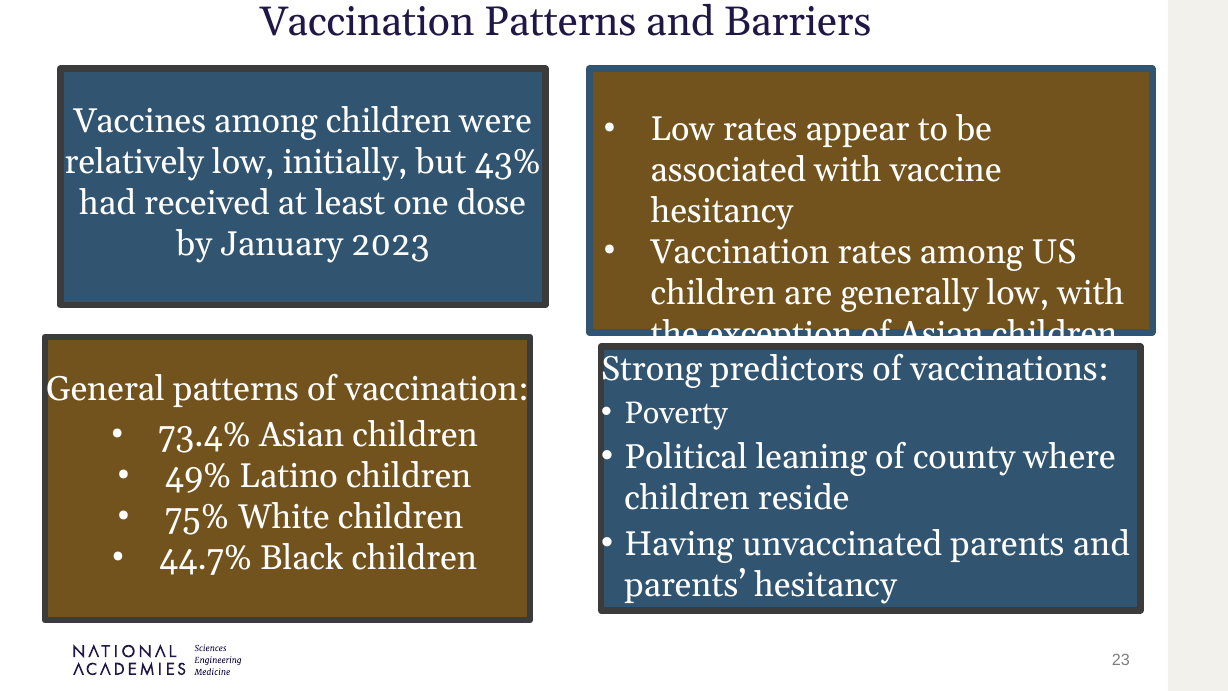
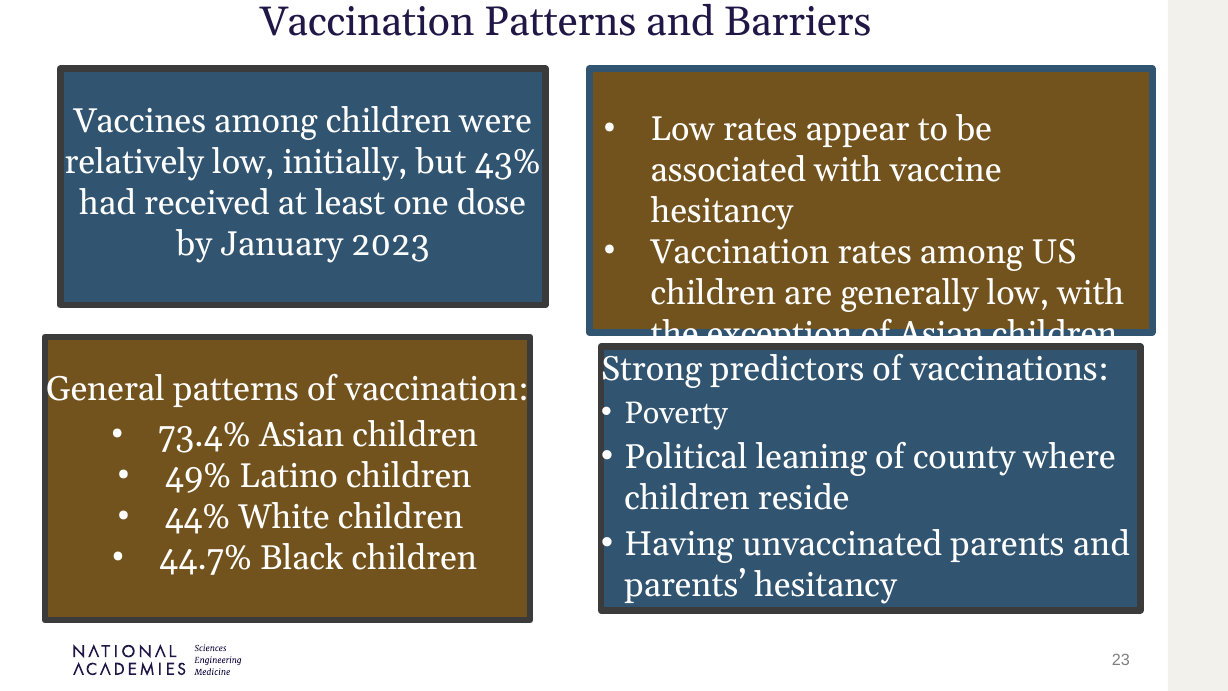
75%: 75% -> 44% (197, 517)
